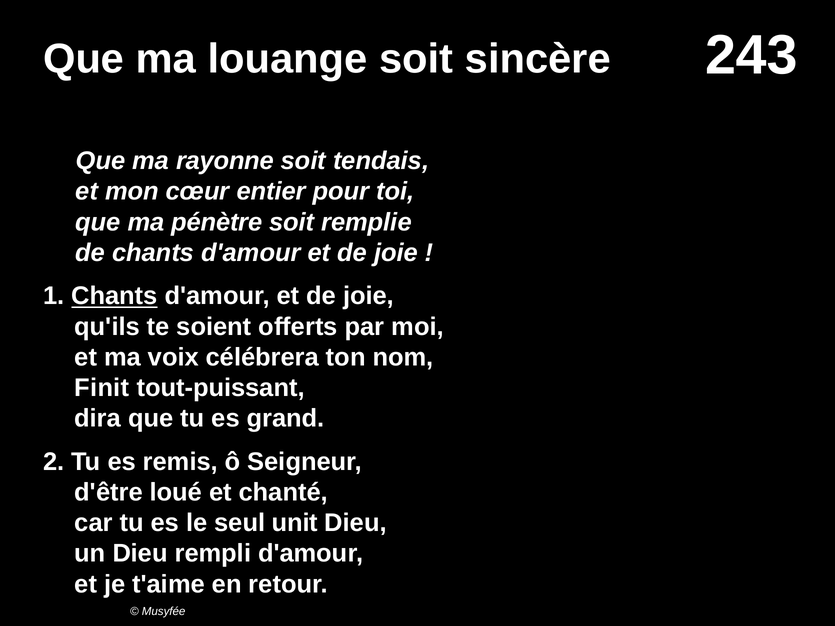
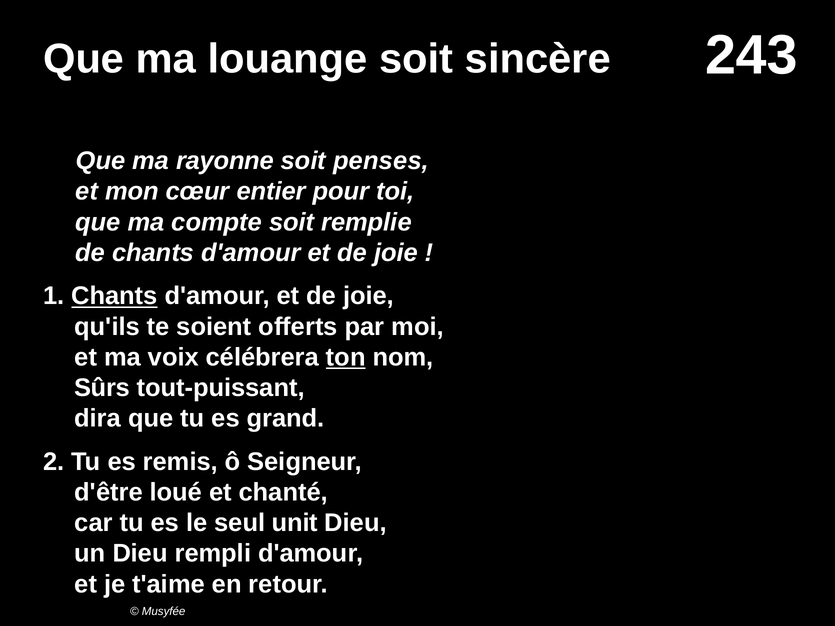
tendais: tendais -> penses (381, 161)
pénètre: pénètre -> compte (217, 222)
ton underline: none -> present (346, 357)
Finit: Finit -> Sûrs (102, 388)
